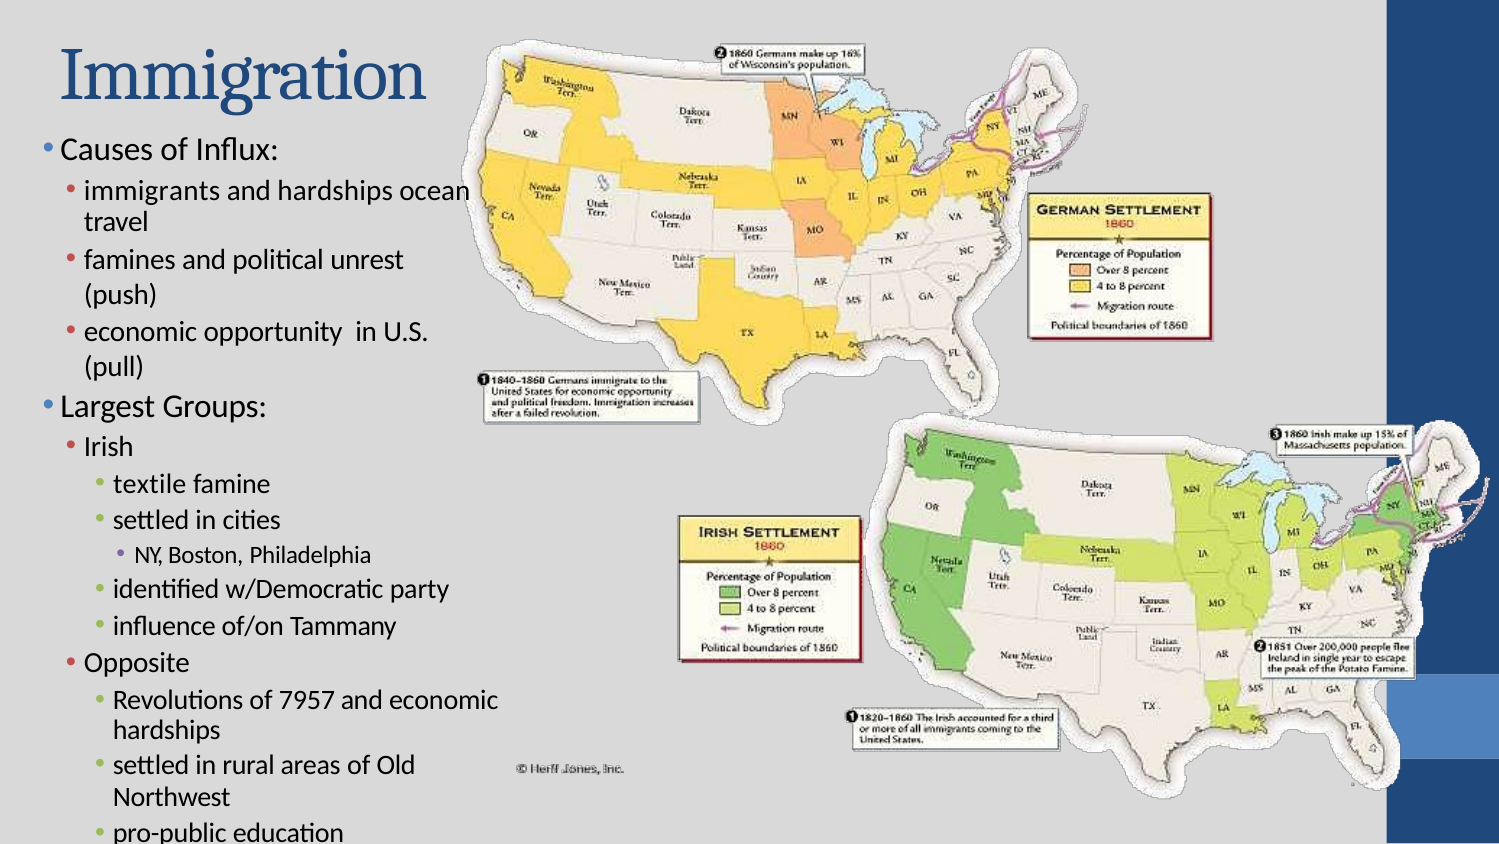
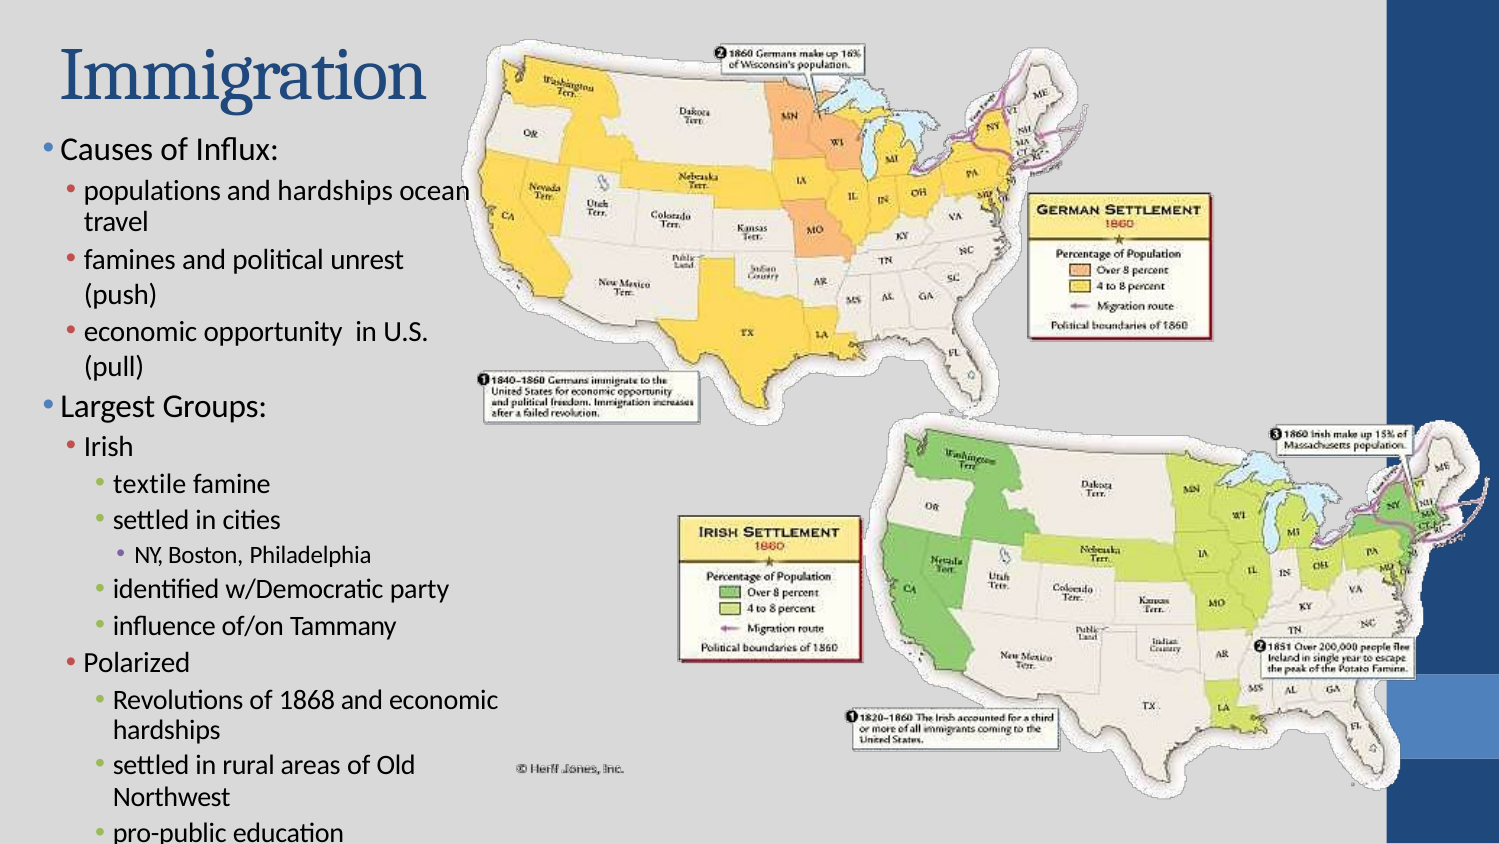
immigrants: immigrants -> populations (152, 191)
Opposite: Opposite -> Polarized (137, 663)
7957: 7957 -> 1868 (307, 701)
